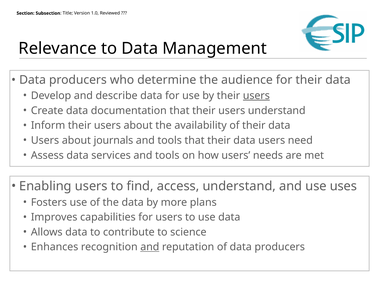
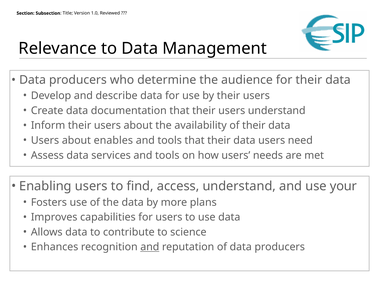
users underline: present -> none (256, 96)
journals: journals -> enables (113, 141)
uses: uses -> your (343, 186)
